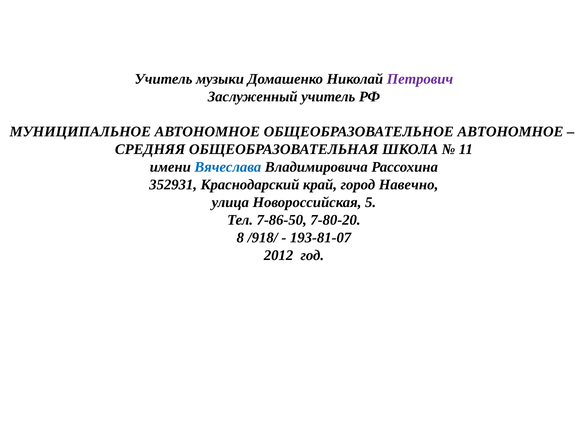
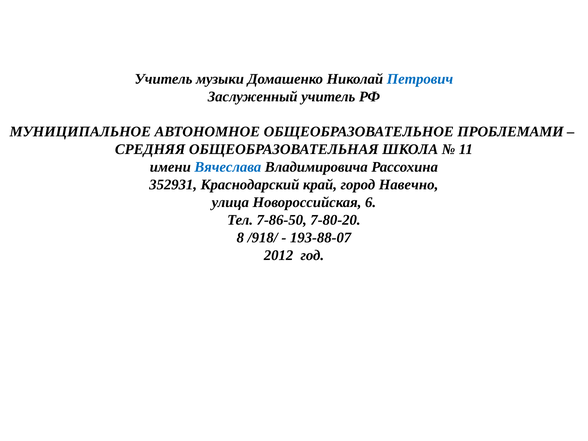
Петрович colour: purple -> blue (420, 79)
ОБЩЕОБРАЗОВАТЕЛЬНОЕ АВТОНОМНОЕ: АВТОНОМНОЕ -> ПРОБЛЕМАМИ (511, 132)
5: 5 -> 6 (371, 202)
193-81-07: 193-81-07 -> 193-88-07 (321, 238)
